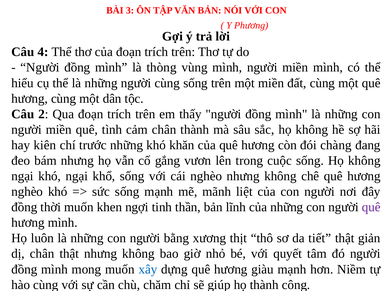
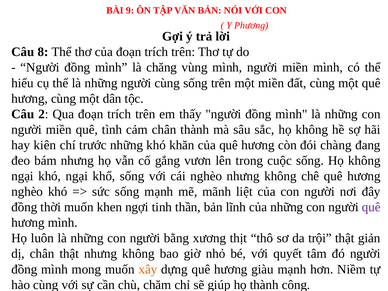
3: 3 -> 9 (130, 11)
4: 4 -> 8 (43, 52)
thòng: thòng -> chăng (162, 67)
tiết: tiết -> trội (320, 238)
xây colour: blue -> orange (148, 269)
